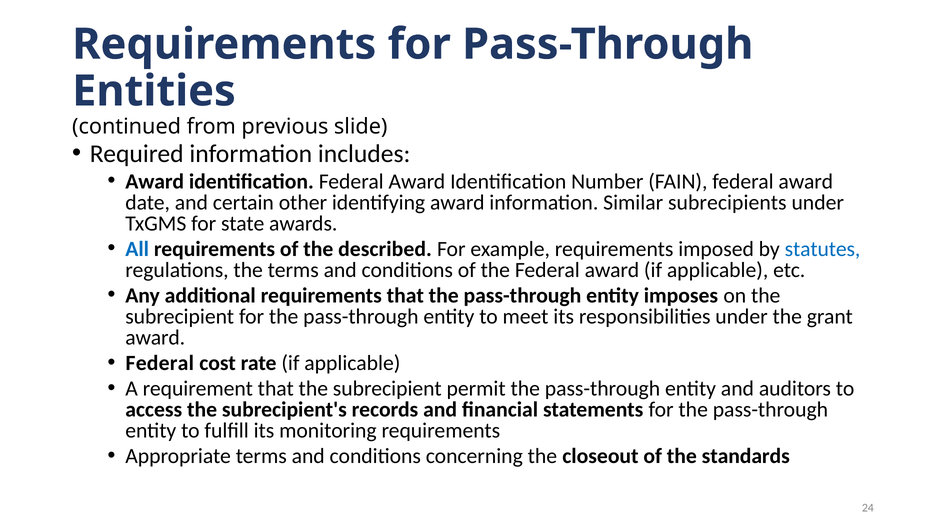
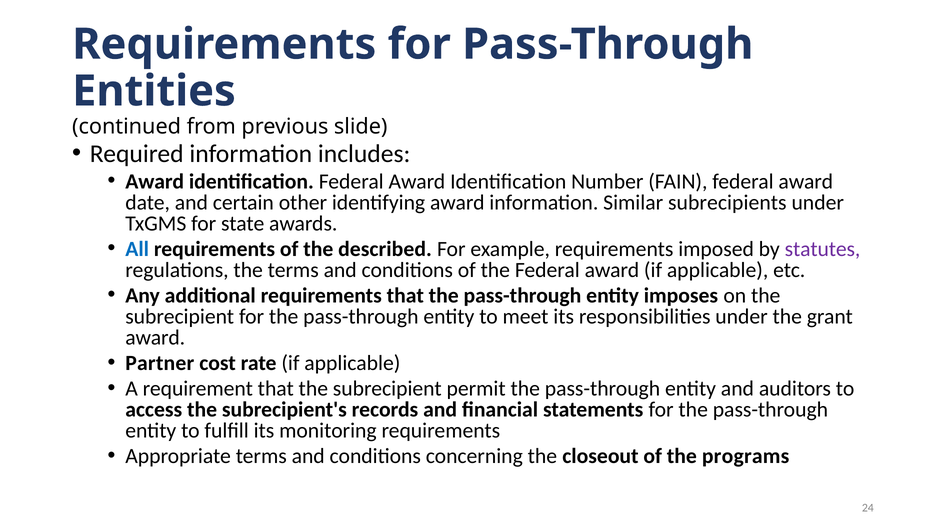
statutes colour: blue -> purple (823, 249)
Federal: Federal -> Partner (160, 363)
standards: standards -> programs (746, 456)
